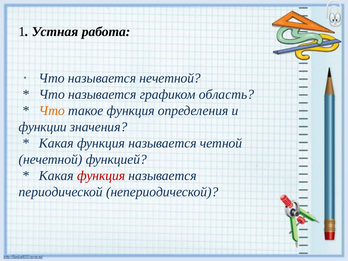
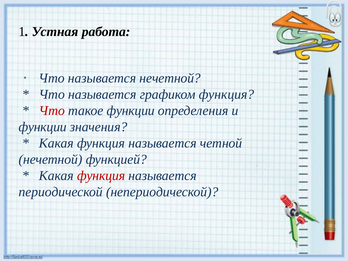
графиком область: область -> функция (226, 94)
Что colour: orange -> red (52, 111)
такое функция: функция -> функции (131, 111)
